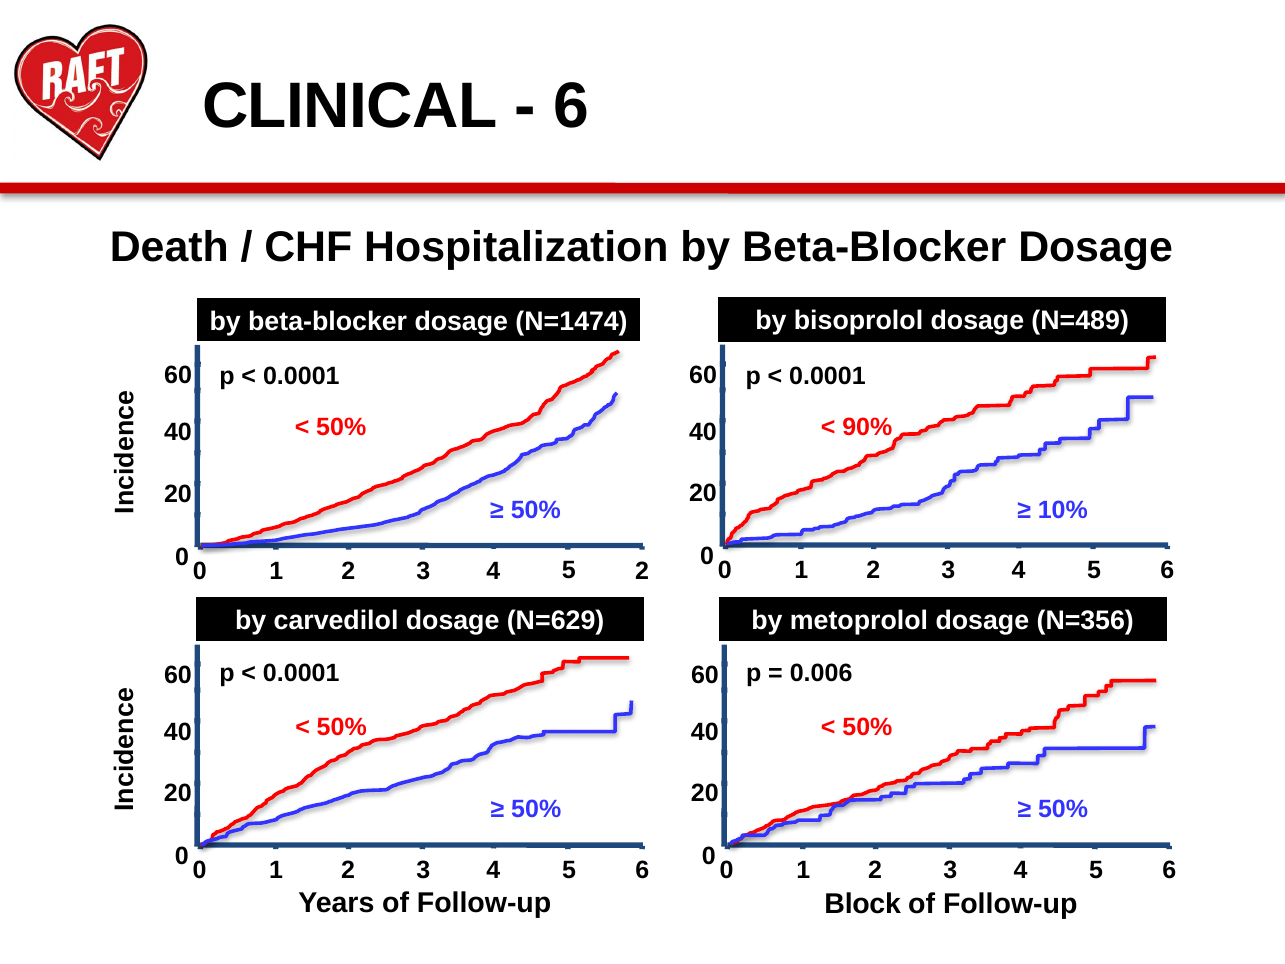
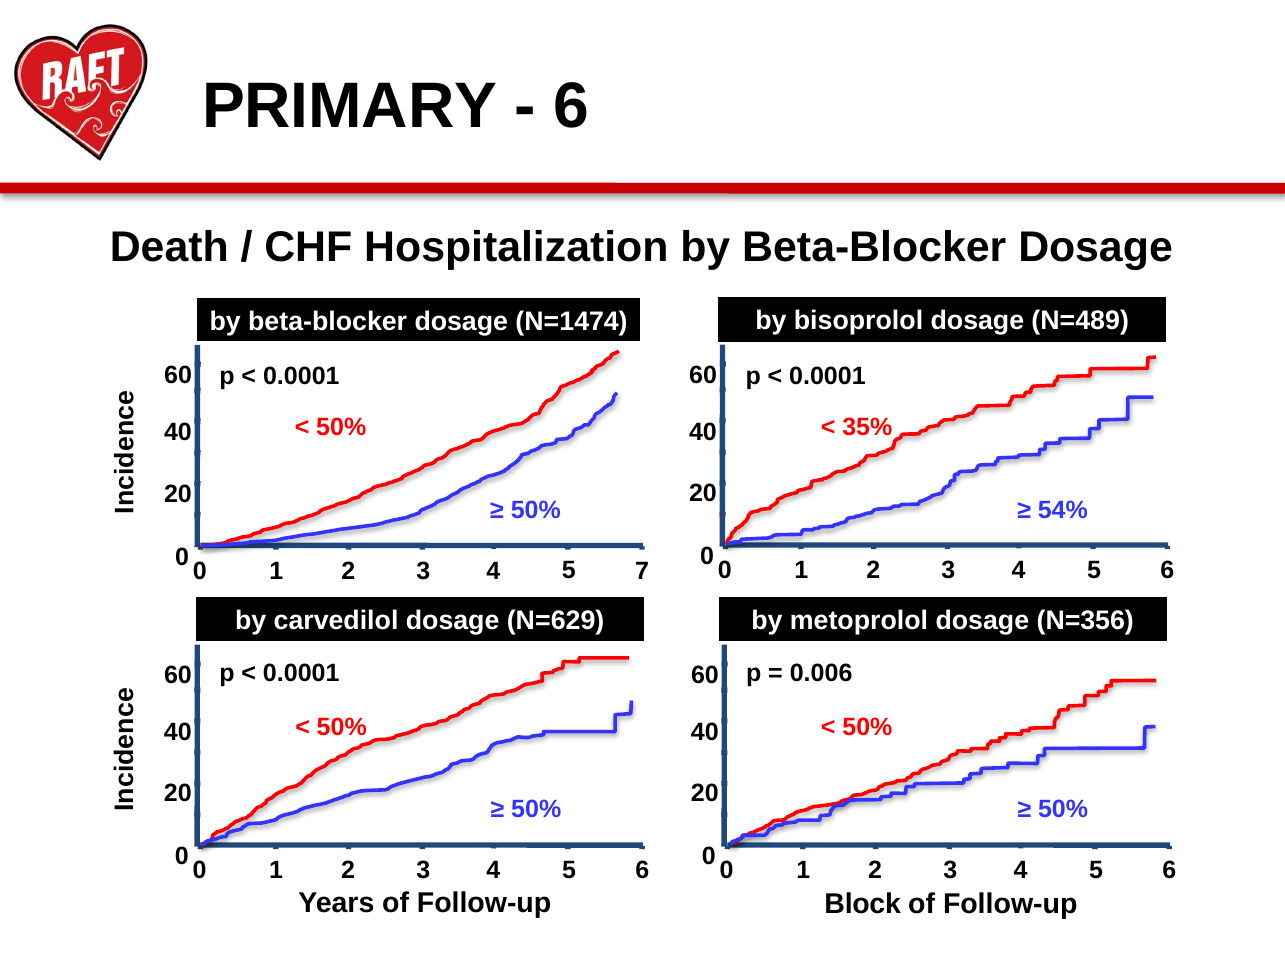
CLINICAL: CLINICAL -> PRIMARY (350, 107)
90%: 90% -> 35% (867, 427)
10%: 10% -> 54% (1063, 510)
4 2: 2 -> 7 (642, 571)
